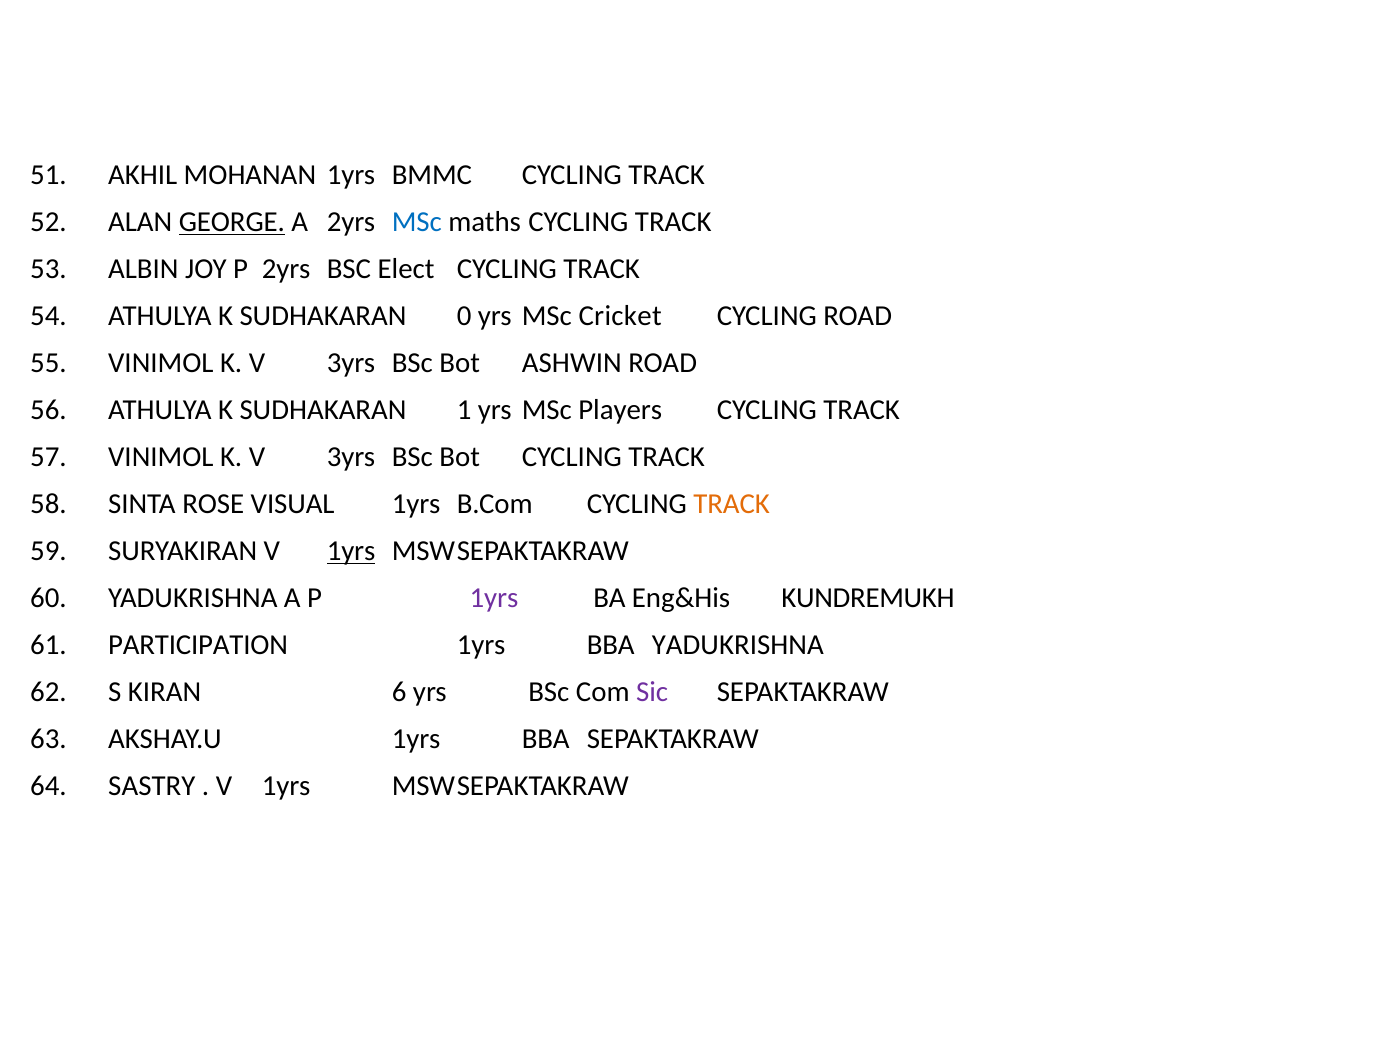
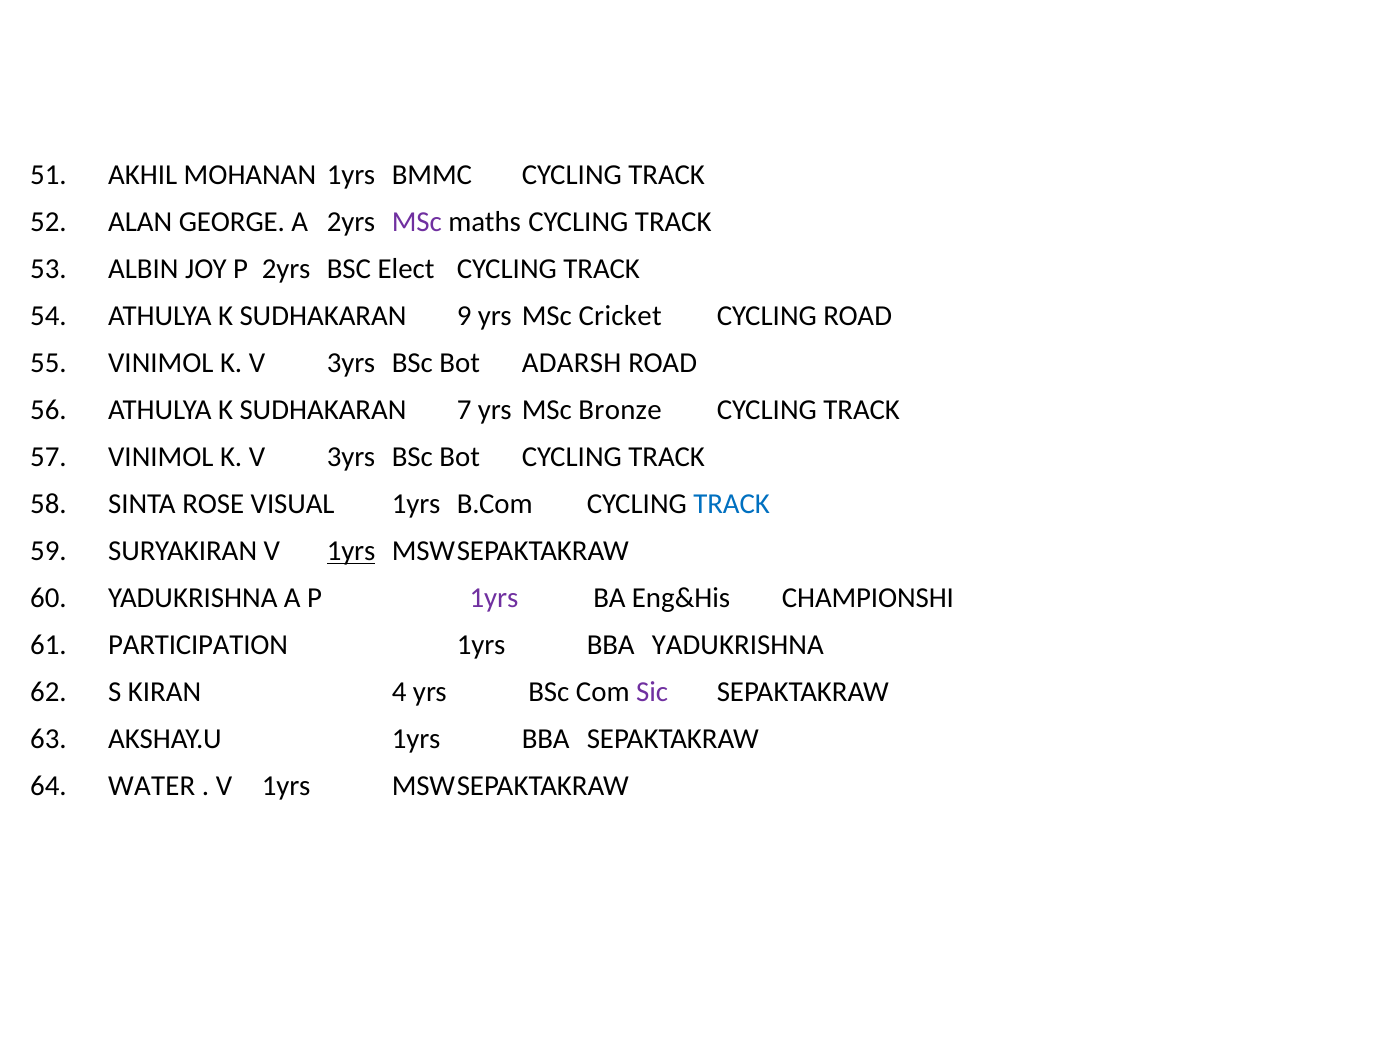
GEORGE underline: present -> none (232, 222)
MSc colour: blue -> purple (417, 222)
0: 0 -> 9 (464, 316)
ASHWIN: ASHWIN -> ADARSH (572, 363)
1: 1 -> 7 (464, 410)
Players: Players -> Bronze (620, 410)
TRACK colour: orange -> blue (732, 504)
KUNDREMUKH: KUNDREMUKH -> CHAMPIONSHI (868, 598)
6: 6 -> 4 (399, 692)
SASTRY: SASTRY -> WATER (152, 786)
